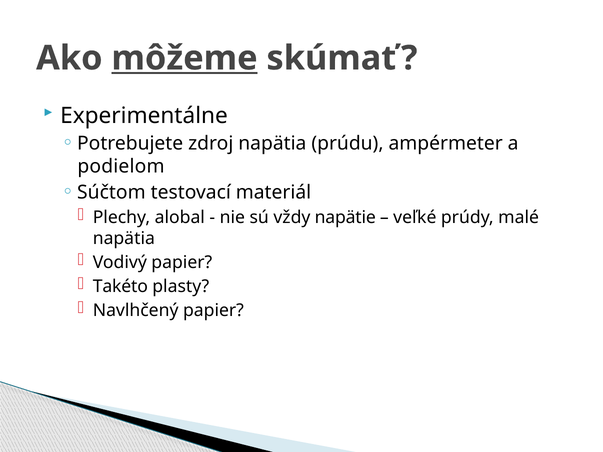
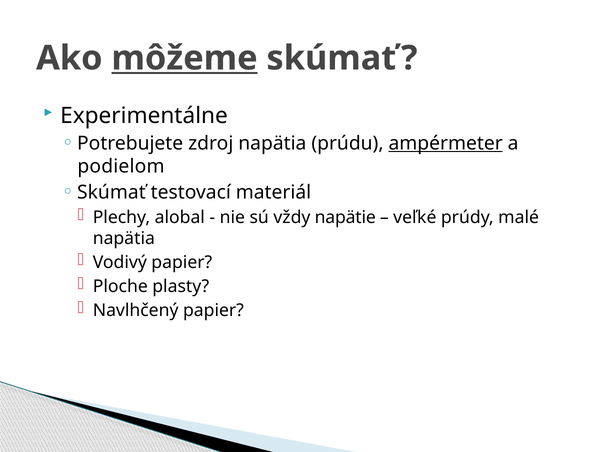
ampérmeter underline: none -> present (446, 143)
Súčtom: Súčtom -> Skúmať (111, 193)
Takéto: Takéto -> Ploche (120, 287)
